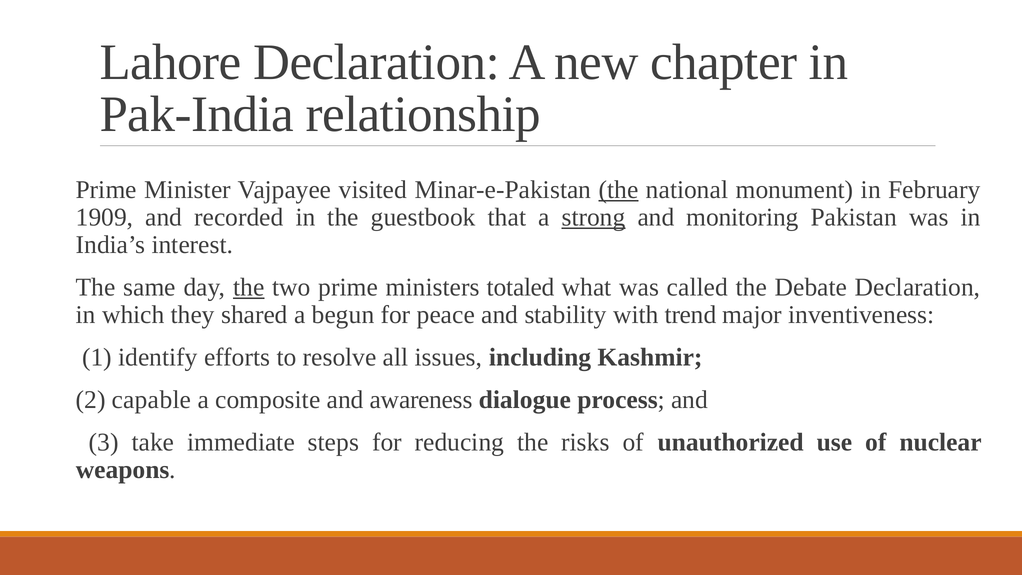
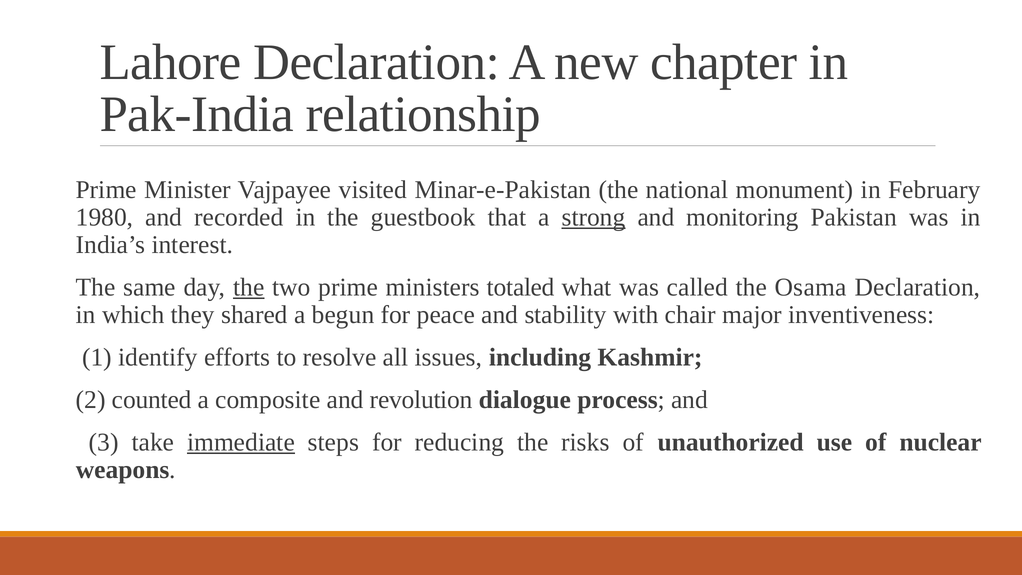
the underline: present -> none (619, 190)
1909: 1909 -> 1980 (105, 217)
Debate: Debate -> Osama (811, 287)
trend: trend -> chair (690, 315)
capable: capable -> counted (152, 400)
awareness: awareness -> revolution (421, 400)
immediate underline: none -> present (241, 442)
